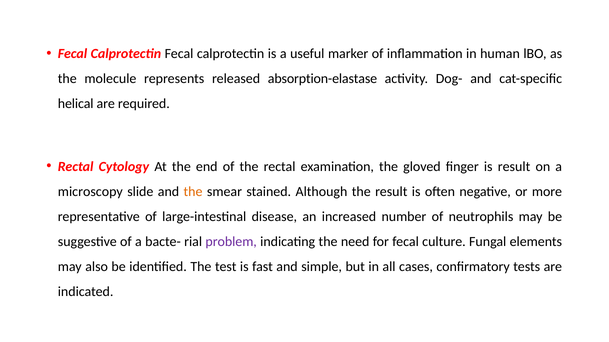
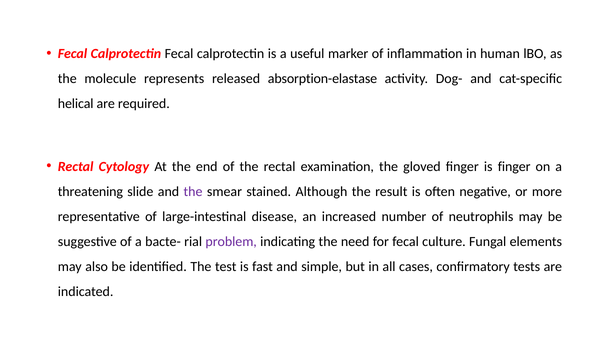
is result: result -> finger (514, 167)
microscopy: microscopy -> threatening (90, 192)
the colour: orange -> purple (193, 192)
